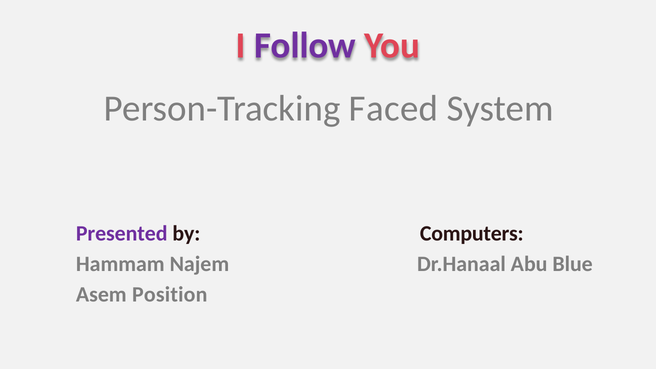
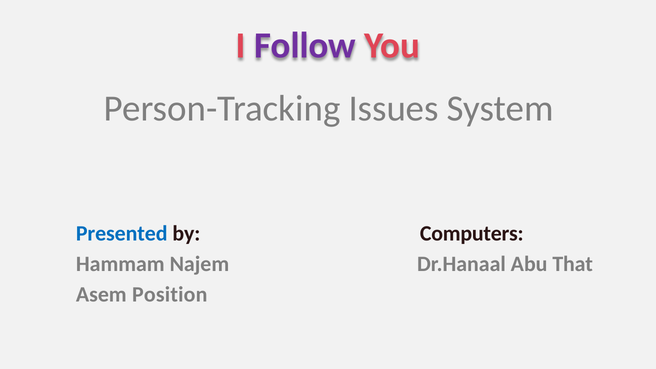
Faced: Faced -> Issues (394, 109)
Presented colour: purple -> blue (122, 234)
Blue: Blue -> That (573, 264)
